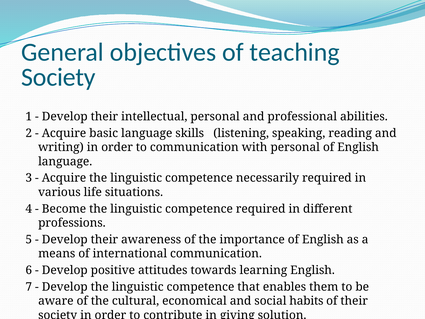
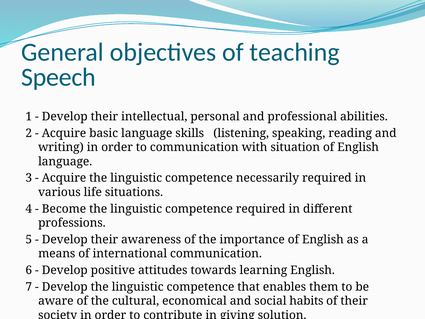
Society: Society -> Speech (58, 77)
with personal: personal -> situation (295, 147)
